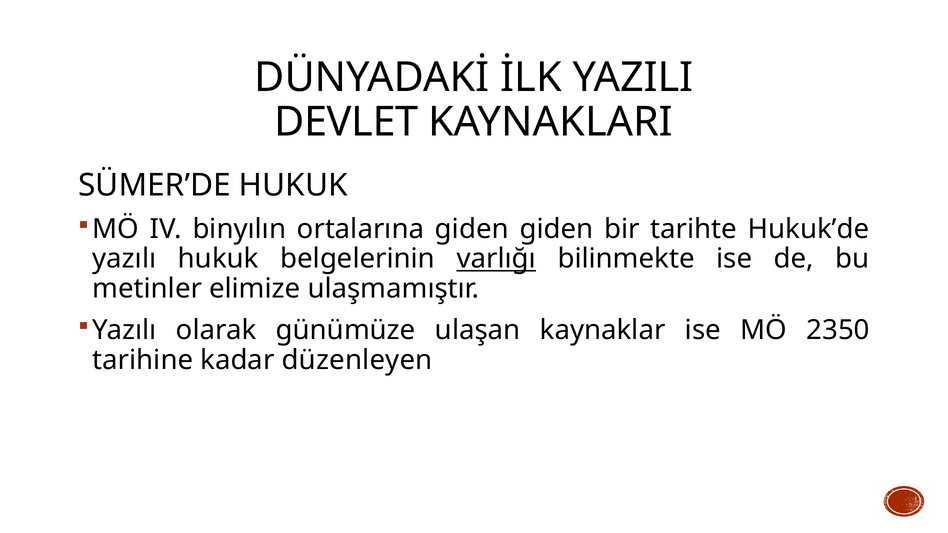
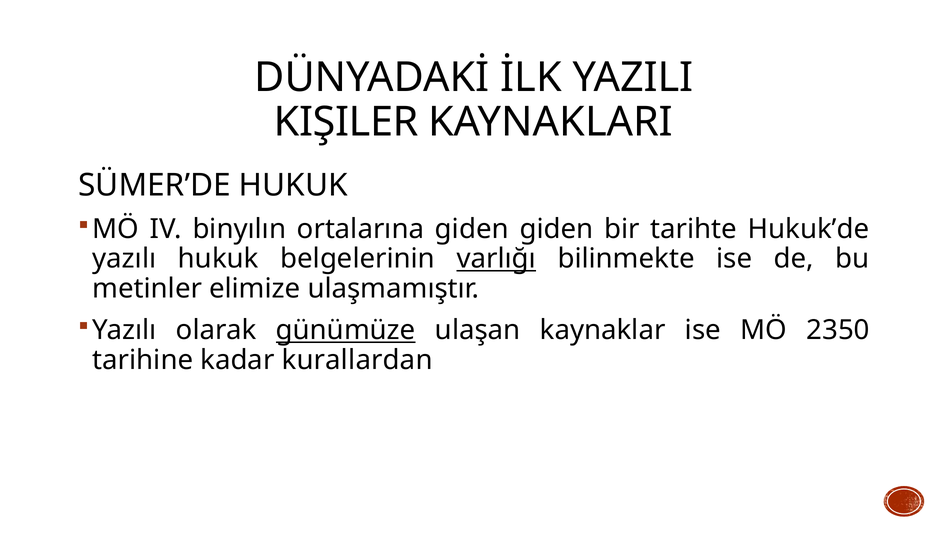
DEVLET: DEVLET -> KIŞILER (346, 122)
günümüze underline: none -> present (346, 330)
düzenleyen: düzenleyen -> kurallardan (357, 360)
